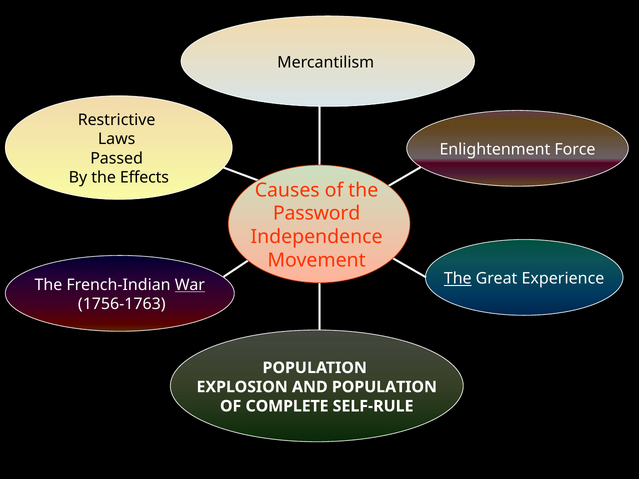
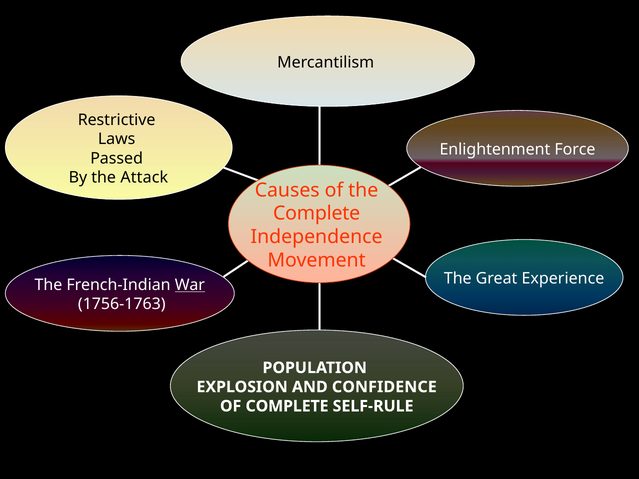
Effects: Effects -> Attack (144, 178)
Password: Password -> Complete (317, 214)
The underline: present -> none (458, 279)
AND POPULATION: POPULATION -> CONFIDENCE (384, 387)
